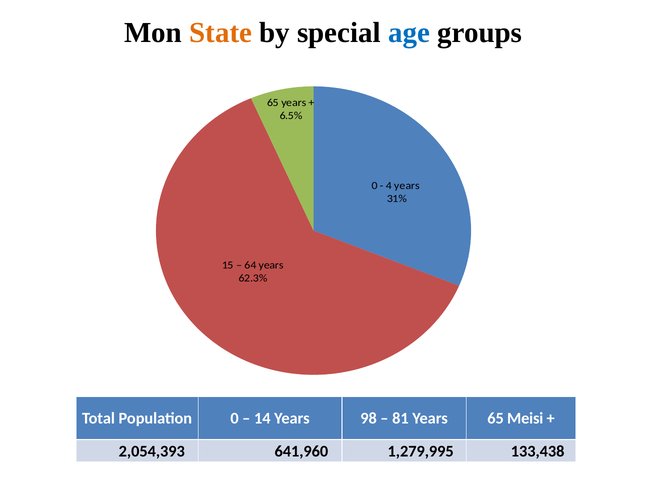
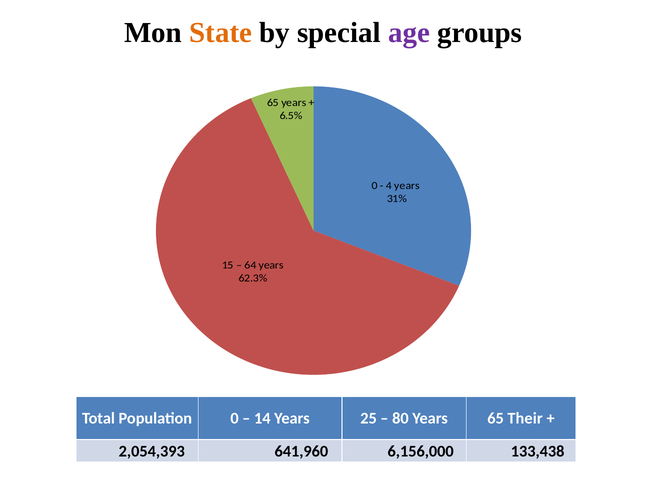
age colour: blue -> purple (409, 33)
98: 98 -> 25 (369, 419)
81: 81 -> 80 (400, 419)
Meisi: Meisi -> Their (525, 419)
1,279,995: 1,279,995 -> 6,156,000 (421, 451)
